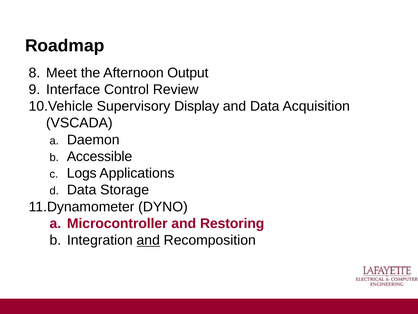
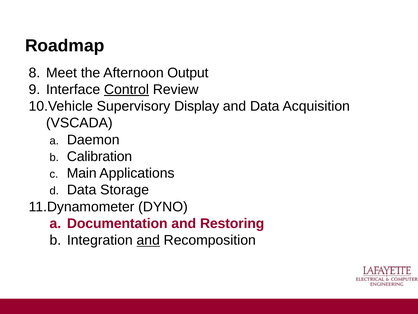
Control underline: none -> present (127, 89)
Accessible: Accessible -> Calibration (100, 156)
Logs: Logs -> Main (82, 173)
Microcontroller: Microcontroller -> Documentation (117, 223)
